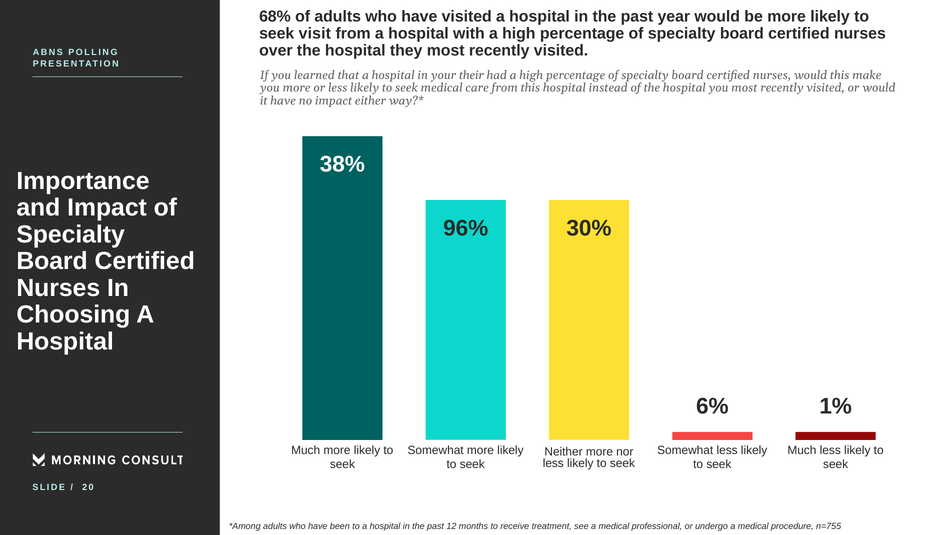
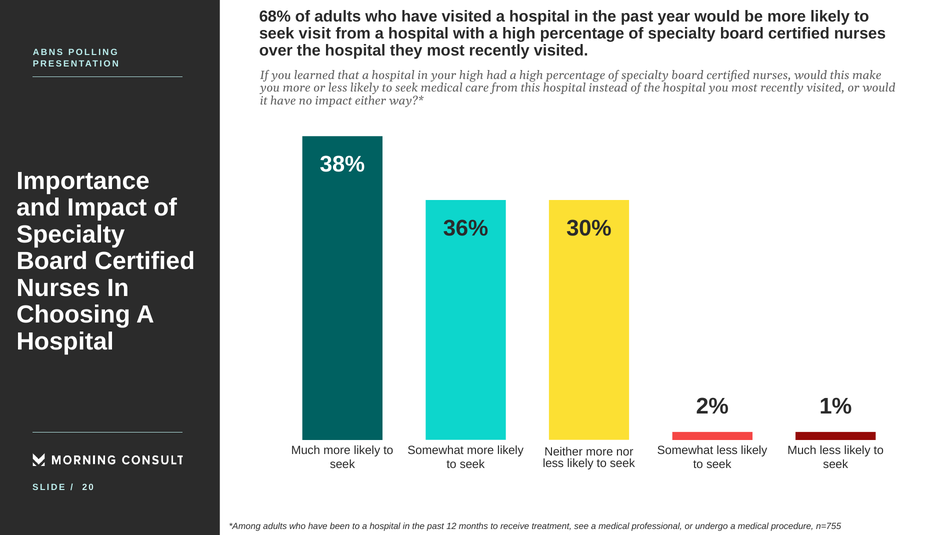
your their: their -> high (471, 75)
96%: 96% -> 36% (466, 228)
6%: 6% -> 2% (712, 406)
